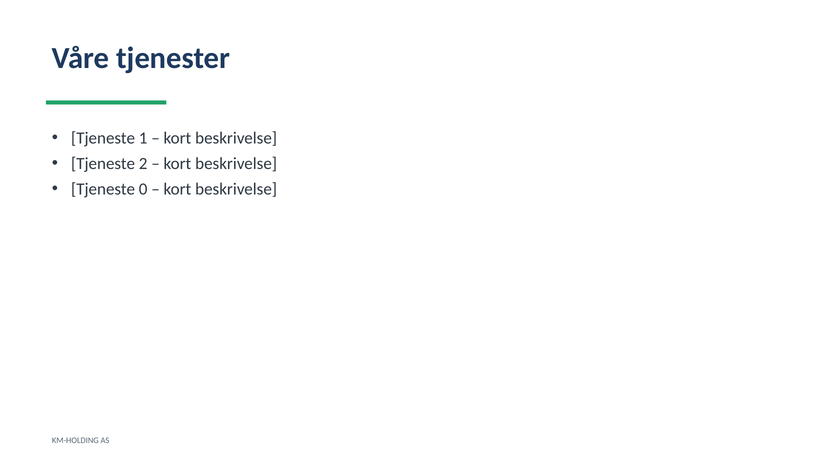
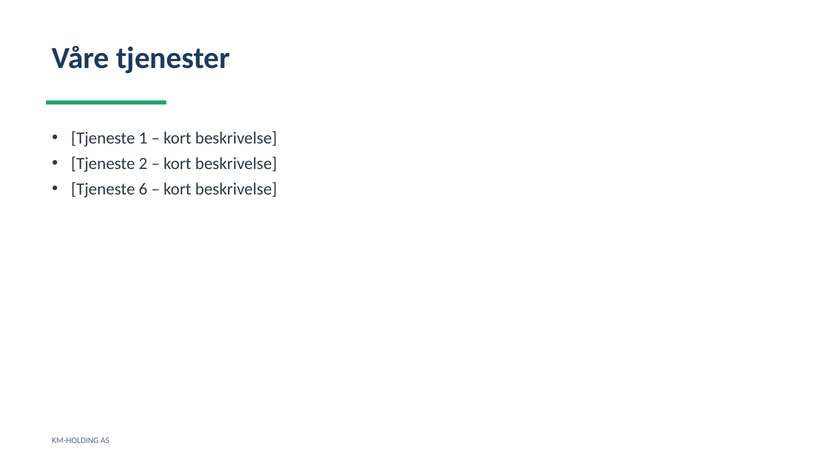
0: 0 -> 6 (143, 189)
